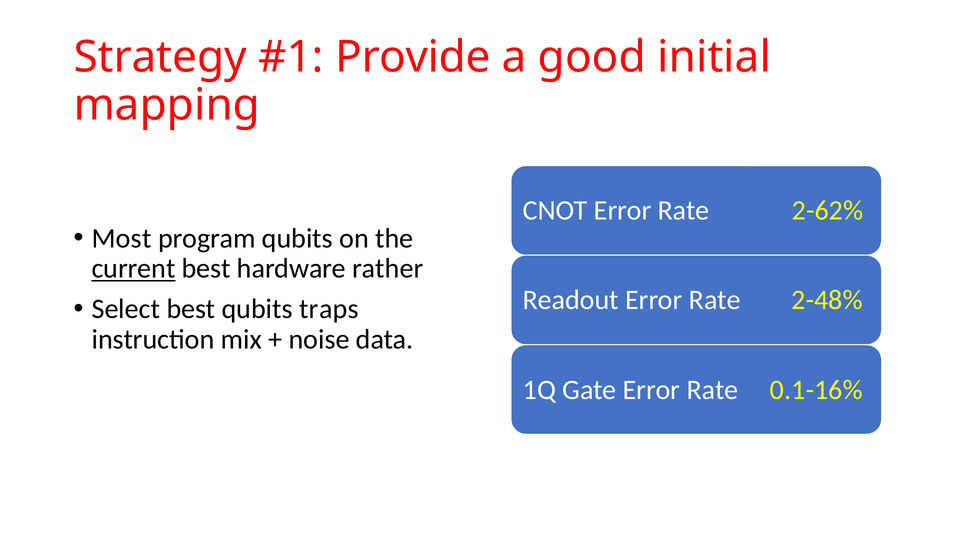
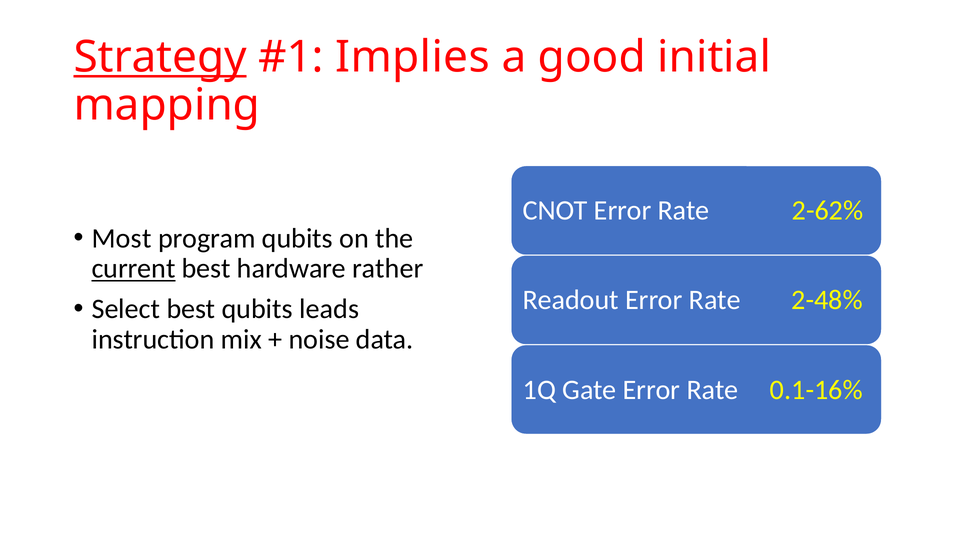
Strategy underline: none -> present (160, 57)
Provide: Provide -> Implies (413, 57)
traps: traps -> leads (329, 309)
